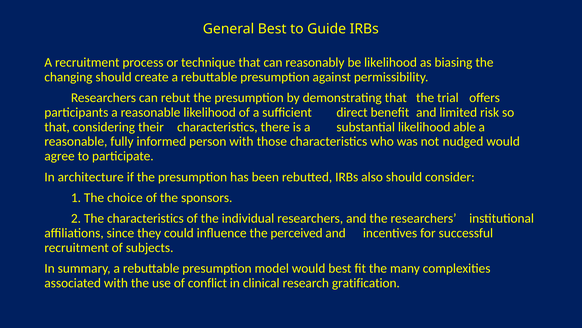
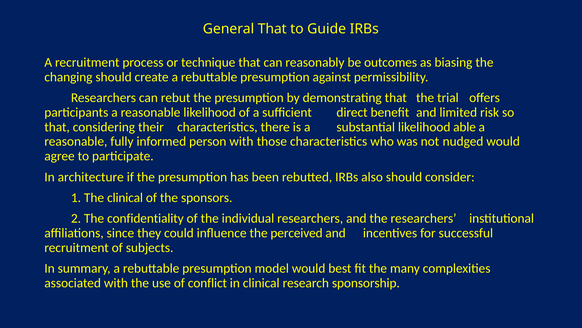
General Best: Best -> That (272, 29)
be likelihood: likelihood -> outcomes (391, 62)
The choice: choice -> clinical (125, 197)
The characteristics: characteristics -> confidentiality (145, 218)
gratification: gratification -> sponsorship (366, 282)
